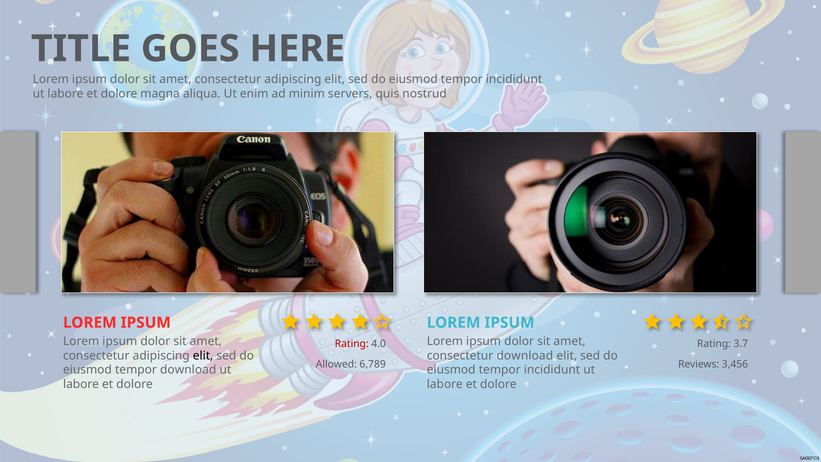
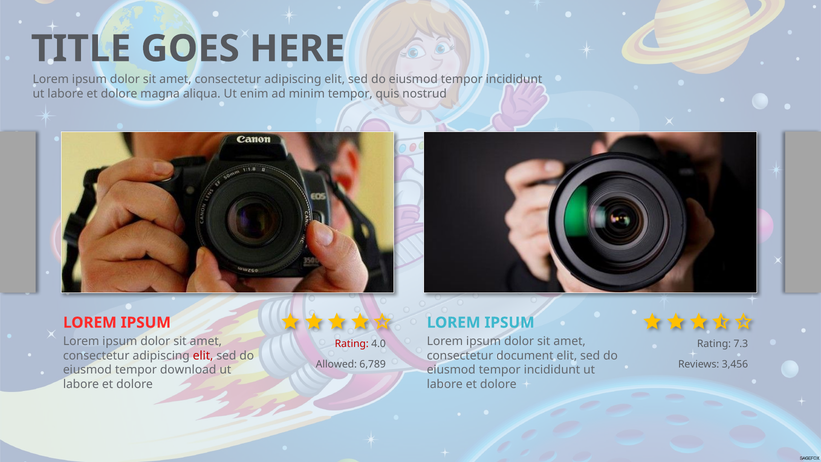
minim servers: servers -> tempor (350, 94)
3.7: 3.7 -> 7.3 (741, 344)
elit colour: black -> red (203, 355)
consectetur download: download -> document (525, 355)
